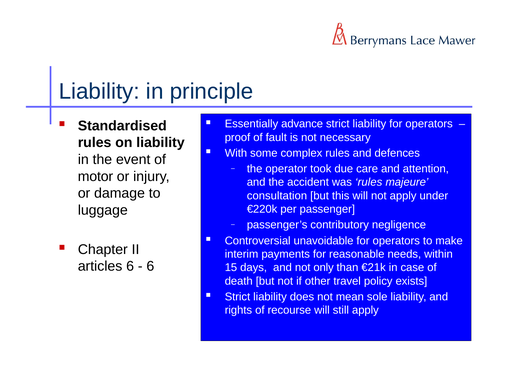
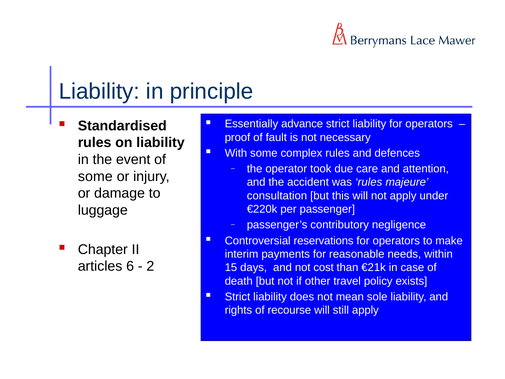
motor: motor -> some (95, 176)
unavoidable: unavoidable -> reservations (324, 241)
6: 6 -> 2 (150, 266)
only: only -> cost (324, 267)
